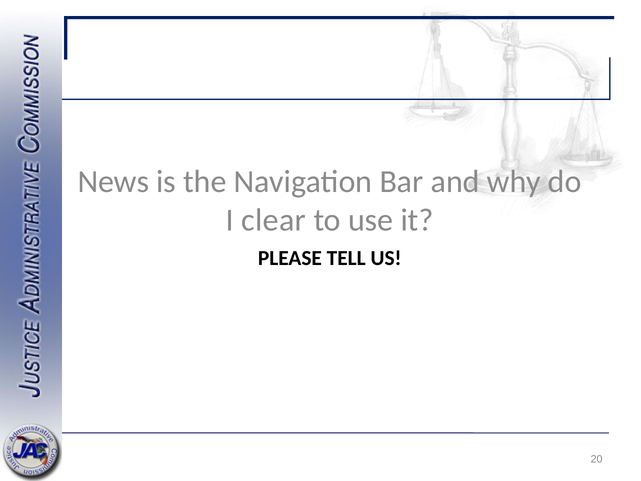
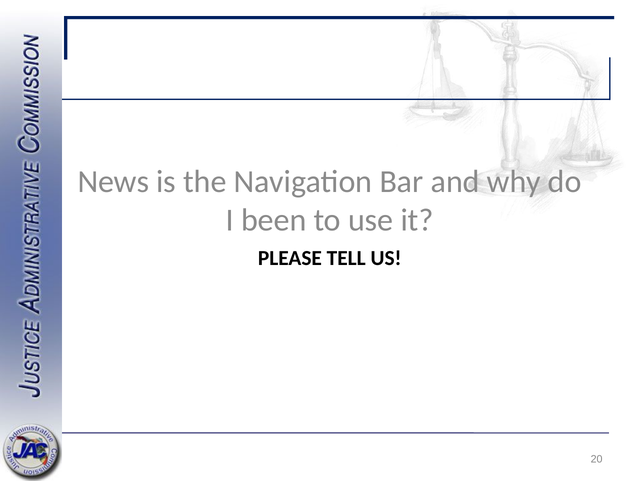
clear: clear -> been (274, 220)
